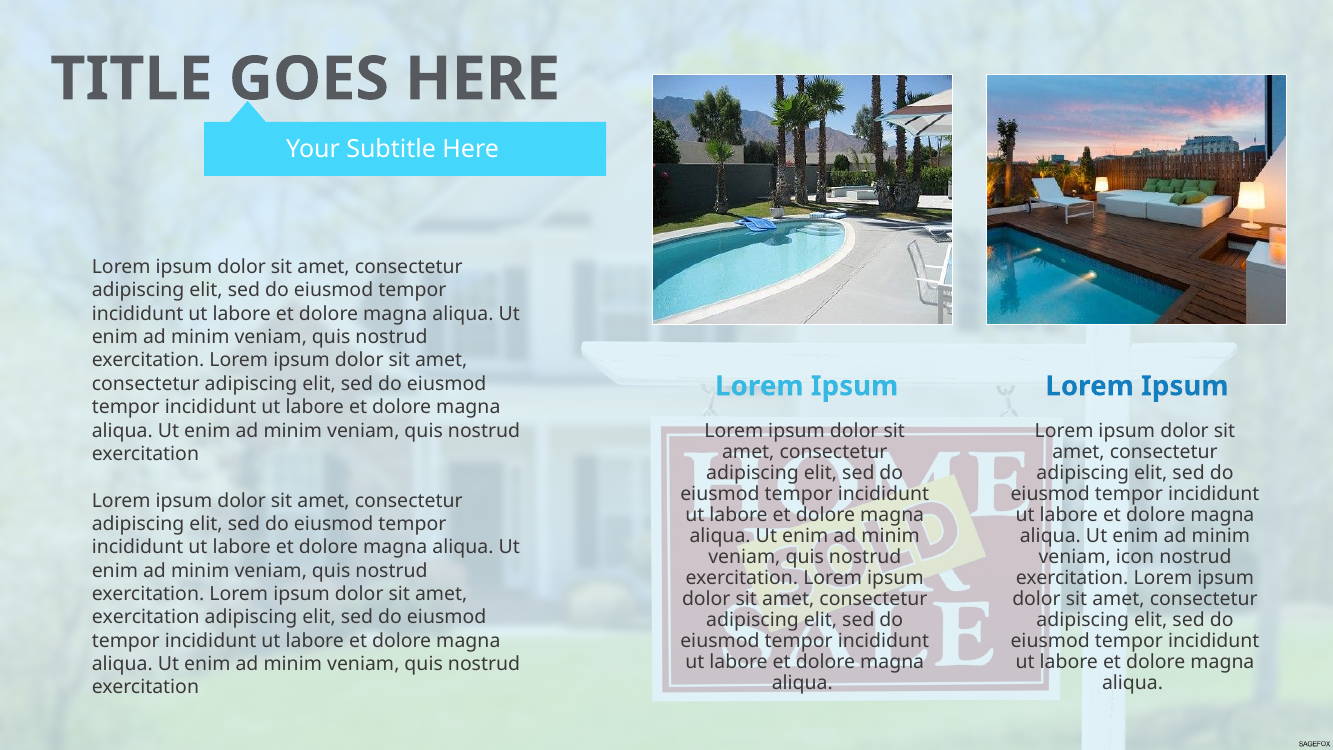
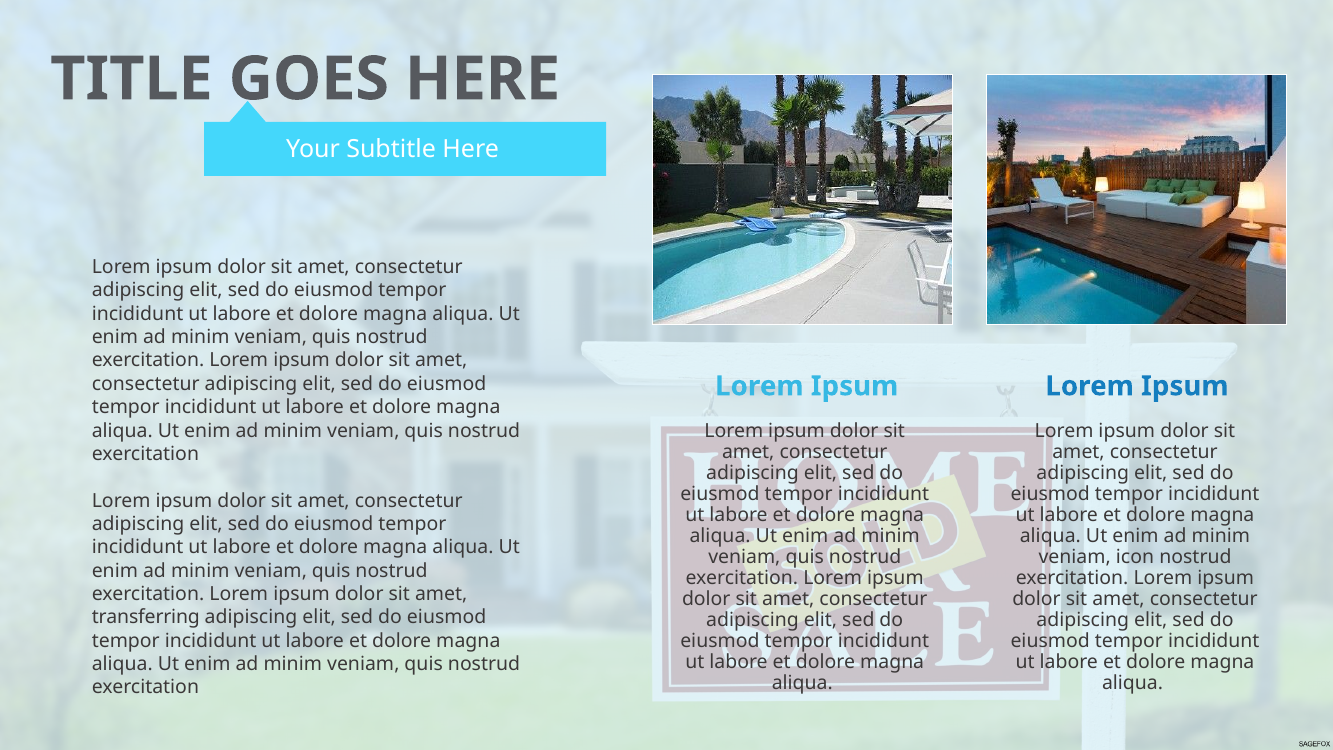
exercitation: exercitation -> transferring (146, 617)
